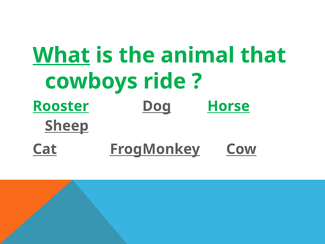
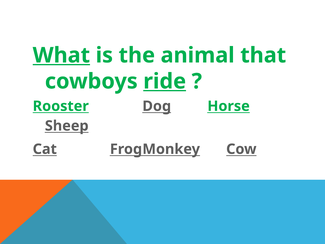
ride underline: none -> present (165, 81)
